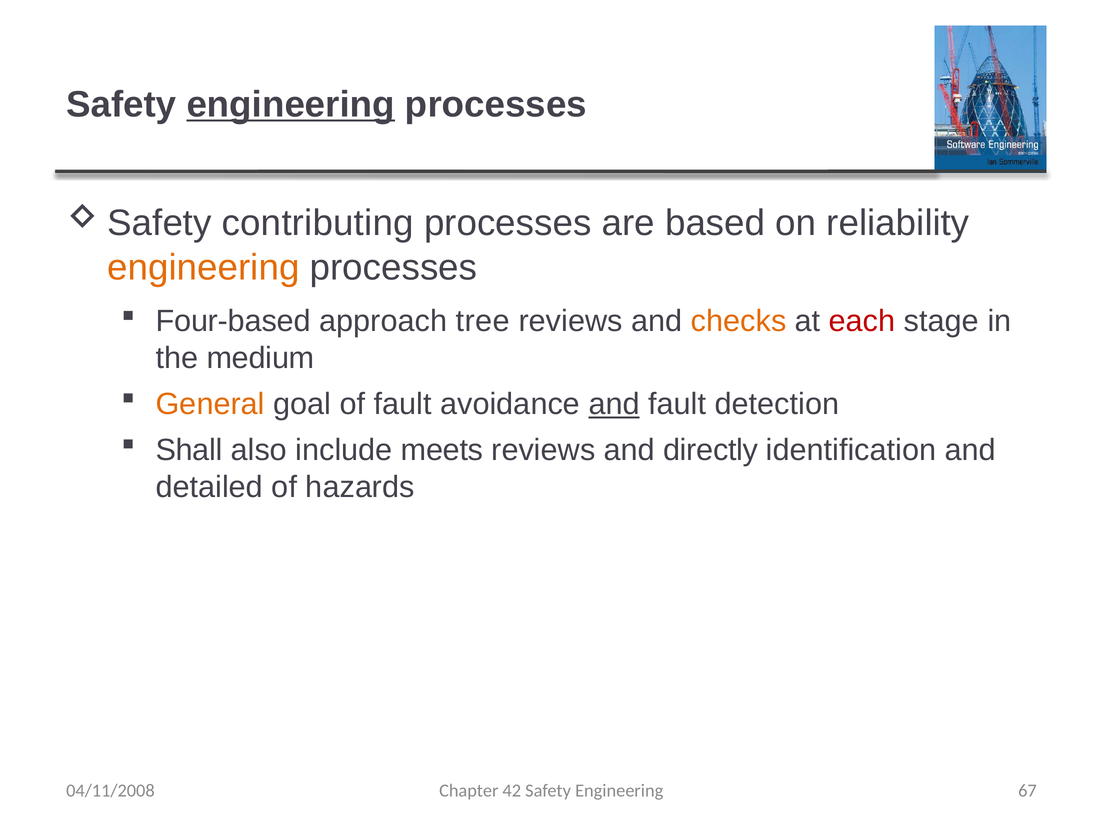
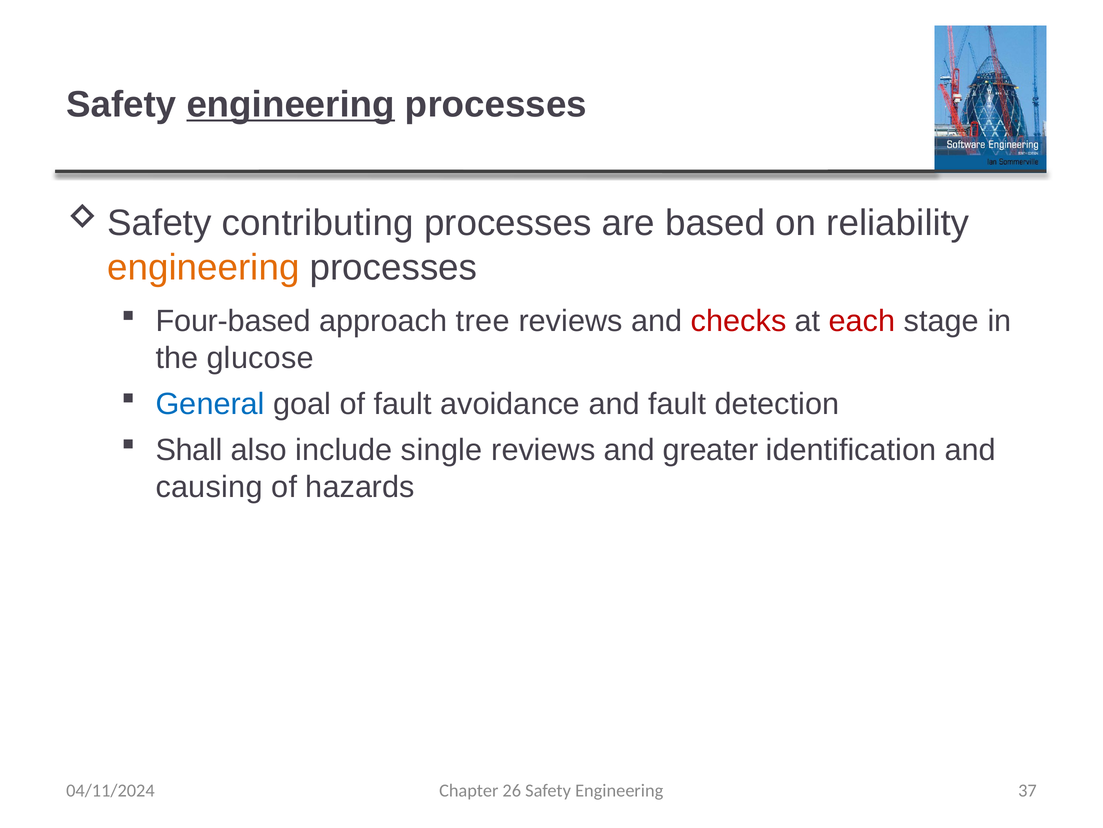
checks colour: orange -> red (739, 321)
medium: medium -> glucose (260, 358)
General colour: orange -> blue (210, 404)
and underline: present -> none (614, 404)
meets: meets -> single (442, 450)
directly: directly -> greater (711, 450)
detailed: detailed -> causing (209, 487)
42: 42 -> 26 (512, 790)
67: 67 -> 37 (1028, 790)
04/11/2008: 04/11/2008 -> 04/11/2024 (110, 790)
